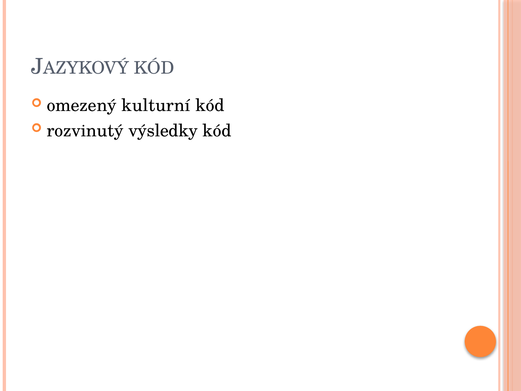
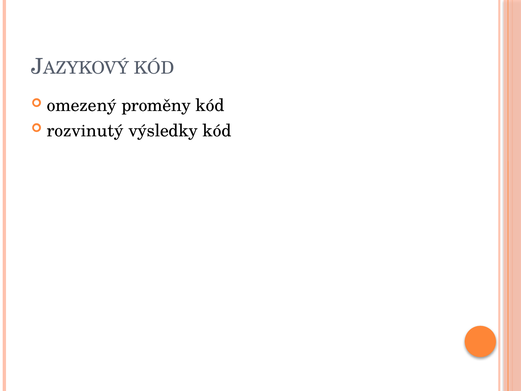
kulturní: kulturní -> proměny (156, 105)
